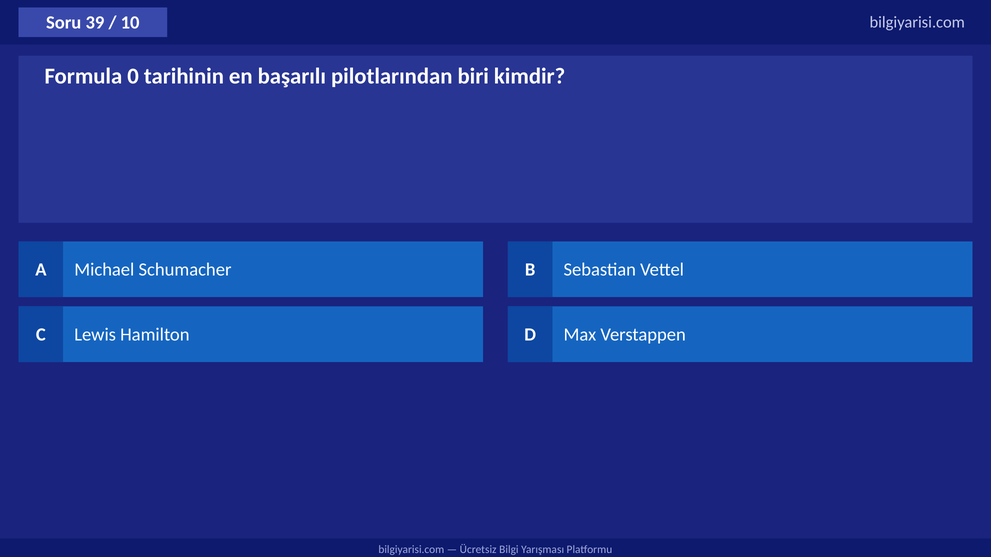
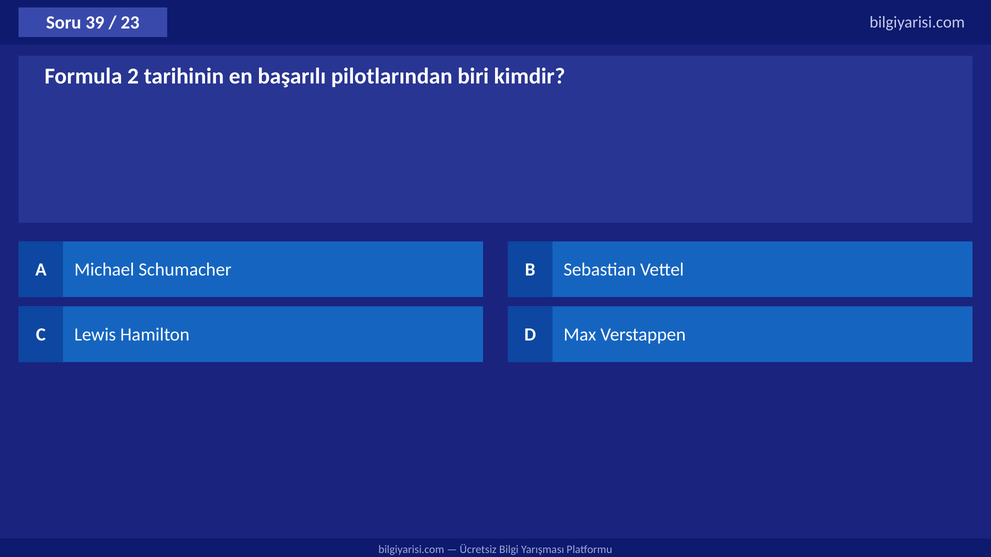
10: 10 -> 23 (130, 23)
0: 0 -> 2 (133, 76)
